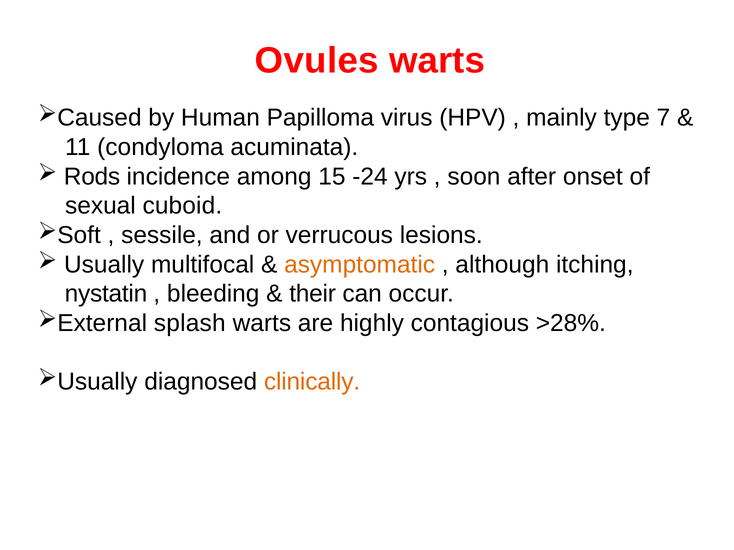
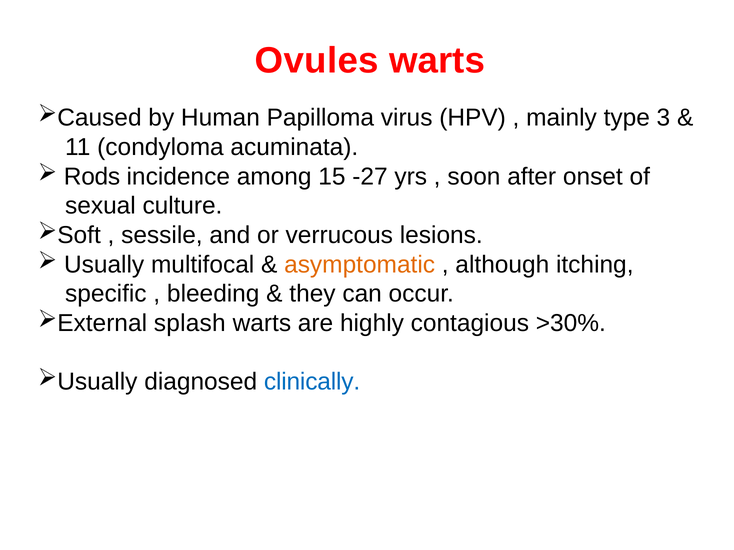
7: 7 -> 3 (663, 118)
-24: -24 -> -27 (370, 177)
cuboid: cuboid -> culture (182, 206)
nystatin: nystatin -> specific (106, 294)
their: their -> they (312, 294)
>28%: >28% -> >30% (571, 323)
clinically colour: orange -> blue (312, 382)
